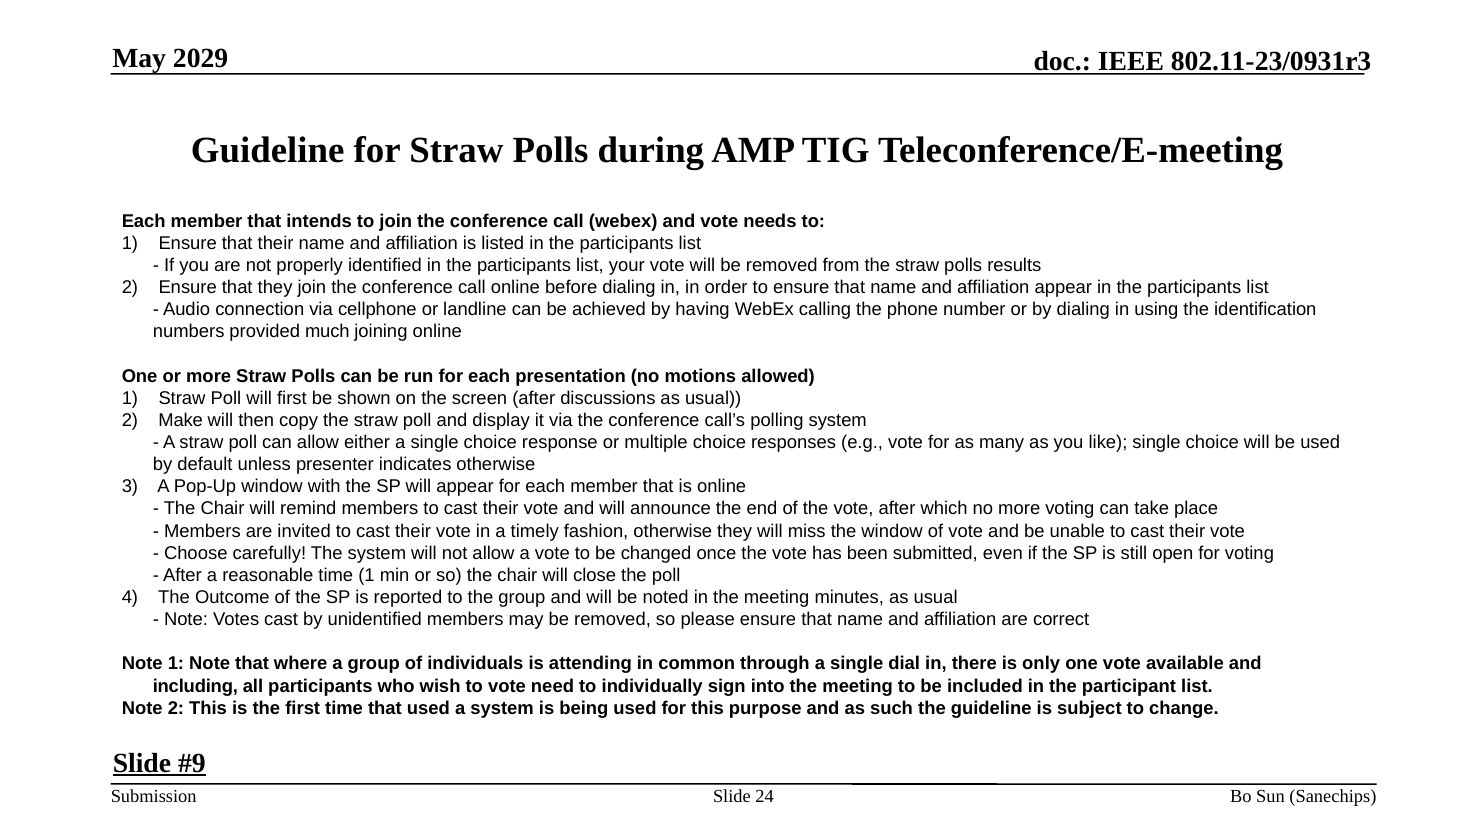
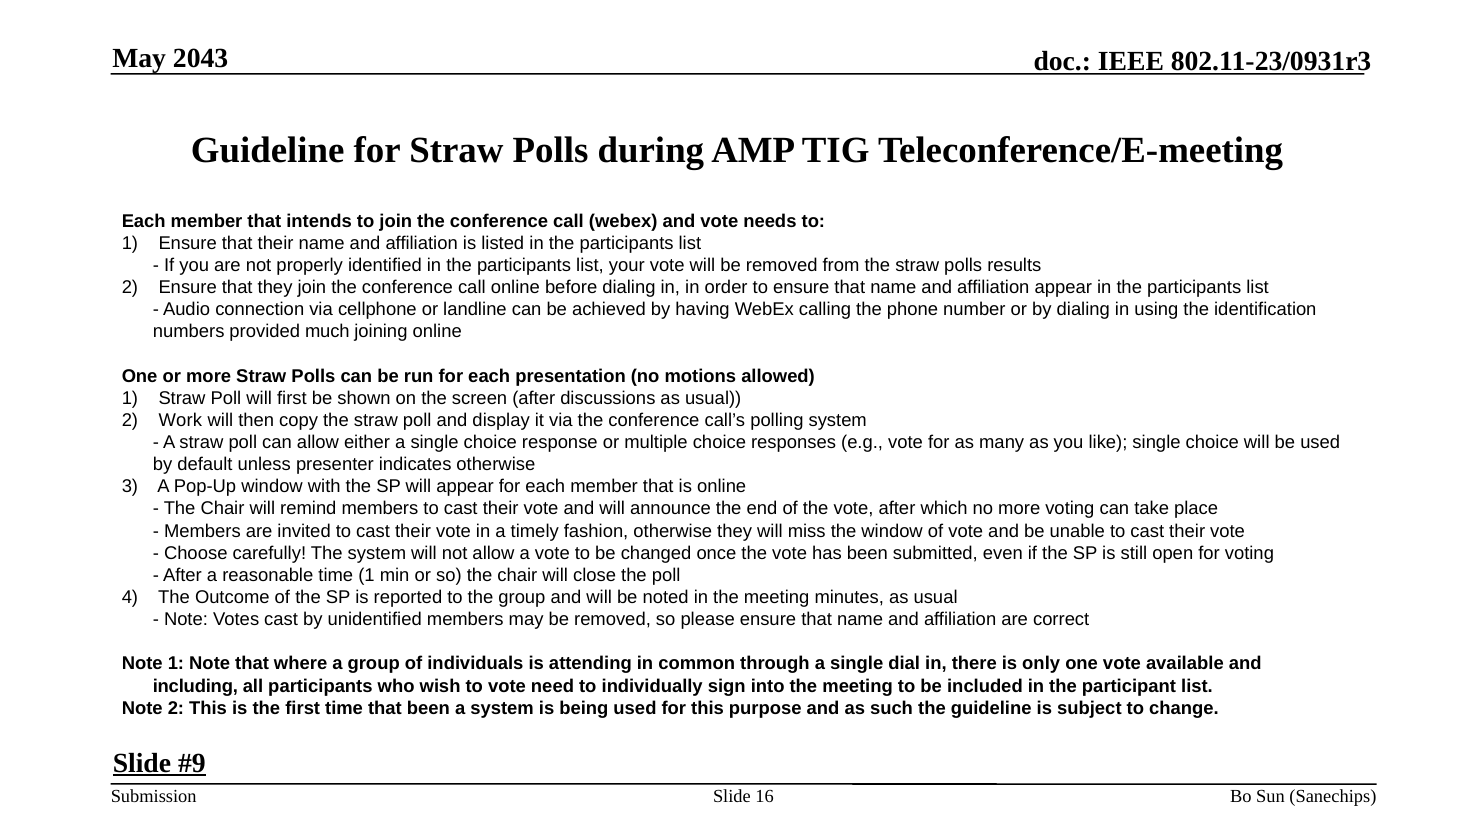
2029: 2029 -> 2043 (201, 59)
Make: Make -> Work (180, 420)
that used: used -> been (428, 708)
24: 24 -> 16 (765, 796)
